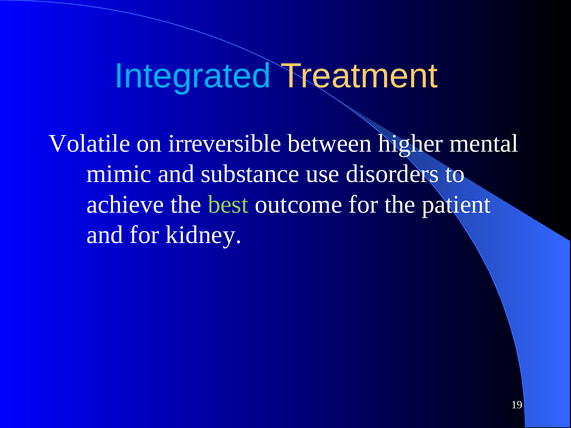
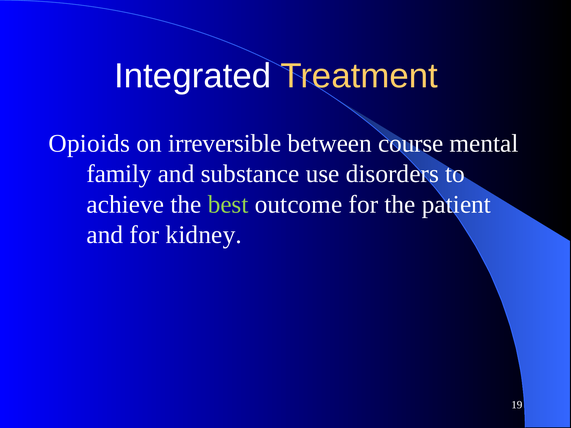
Integrated colour: light blue -> white (193, 76)
Volatile: Volatile -> Opioids (89, 144)
higher: higher -> course (411, 144)
mimic: mimic -> family (119, 174)
